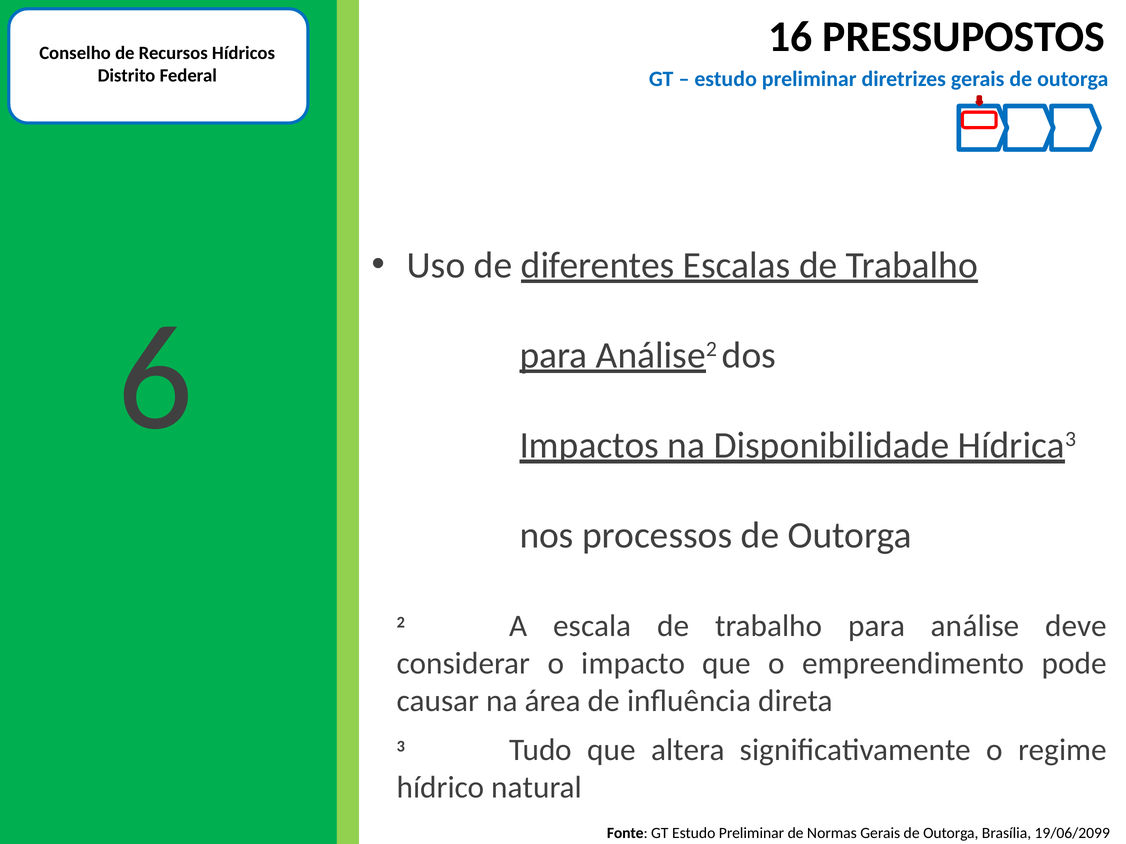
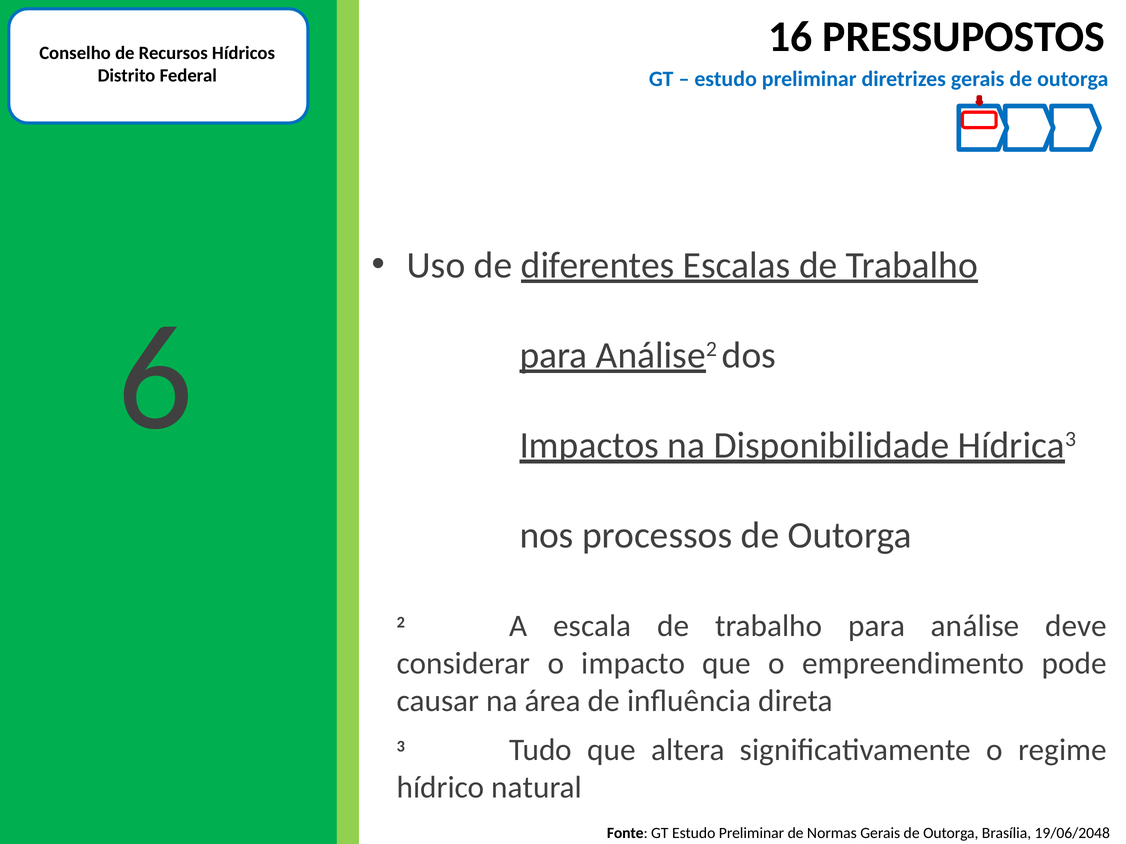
19/06/2099: 19/06/2099 -> 19/06/2048 (1072, 834)
